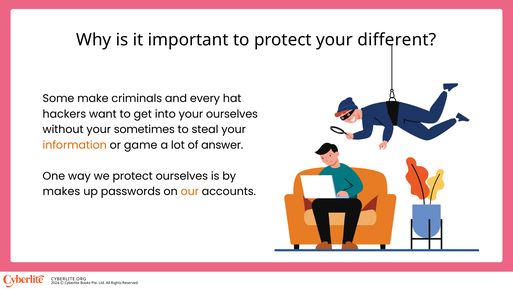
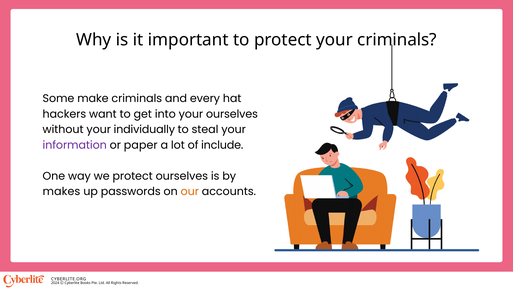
your different: different -> criminals (397, 40)
sometimes: sometimes -> individually (144, 129)
information colour: orange -> purple (75, 145)
game: game -> paper (141, 145)
answer: answer -> include (222, 145)
